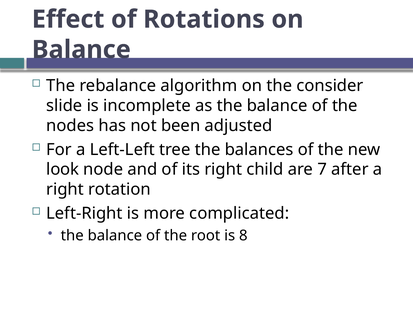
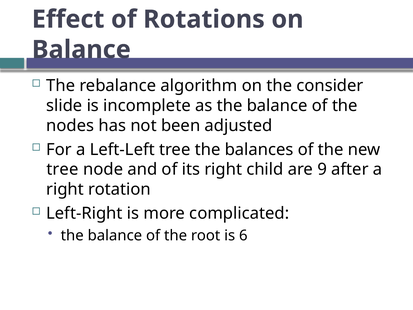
look: look -> tree (62, 169)
7: 7 -> 9 (322, 169)
8: 8 -> 6 (243, 235)
